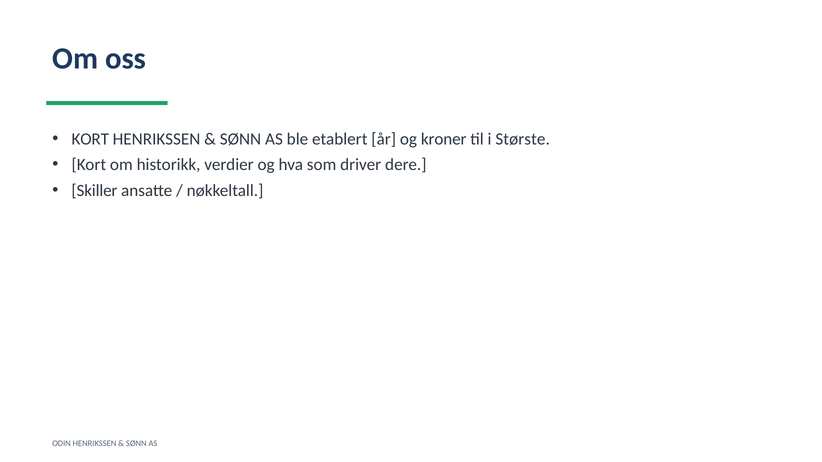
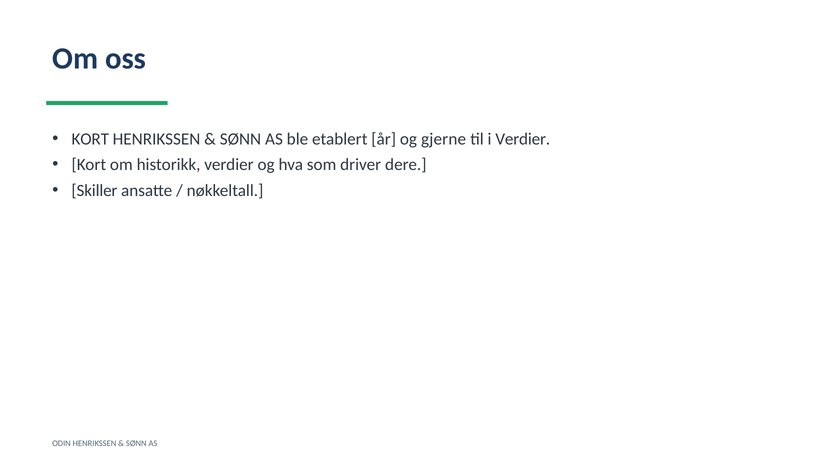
kroner: kroner -> gjerne (444, 139)
i Største: Største -> Verdier (523, 139)
